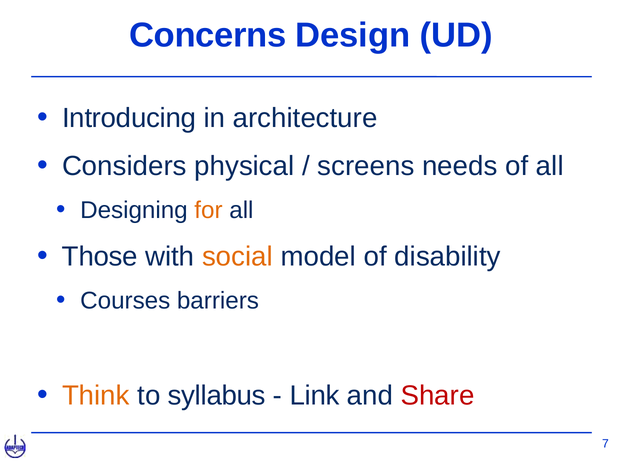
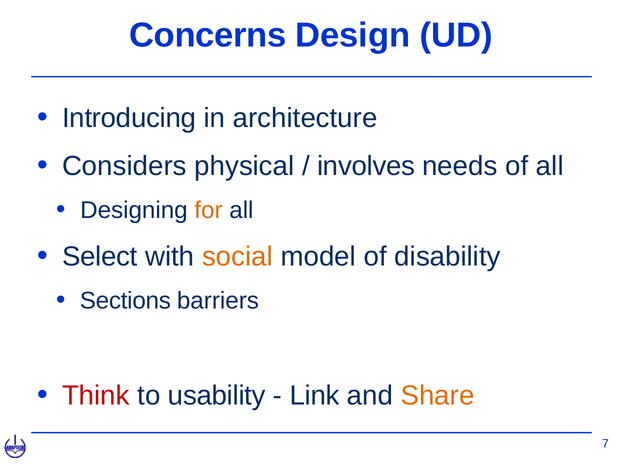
screens: screens -> involves (366, 166)
Those: Those -> Select (100, 257)
Courses: Courses -> Sections (125, 301)
Think colour: orange -> red (96, 396)
syllabus: syllabus -> usability (217, 396)
Share colour: red -> orange (438, 396)
